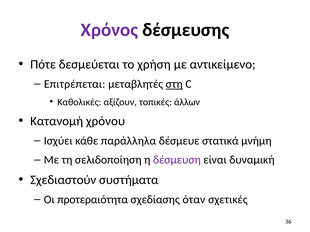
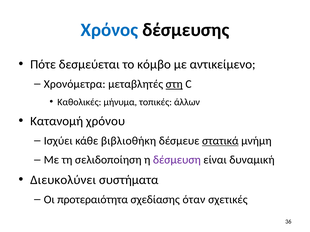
Χρόνος colour: purple -> blue (109, 30)
χρήση: χρήση -> κόμβο (154, 64)
Επιτρέπεται: Επιτρέπεται -> Χρονόμετρα (75, 84)
αξίζουν: αξίζουν -> μήνυμα (120, 102)
παράλληλα: παράλληλα -> βιβλιοθήκη (129, 141)
στατικά underline: none -> present (220, 141)
Σχεδιαστούν: Σχεδιαστούν -> Διευκολύνει (63, 180)
